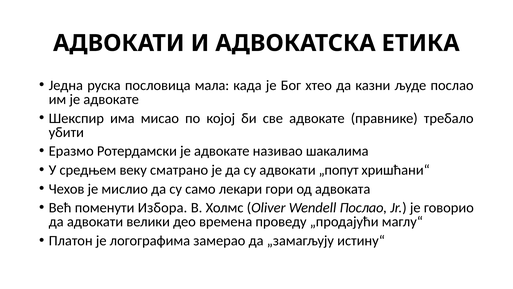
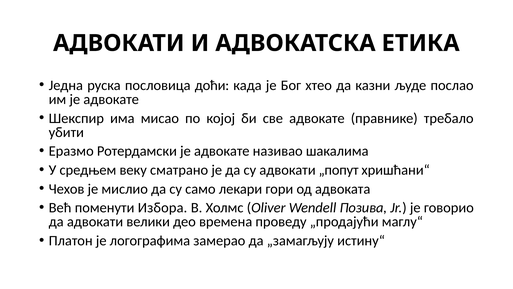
мала: мала -> доћи (212, 85)
Wendell Послао: Послао -> Позива (363, 207)
